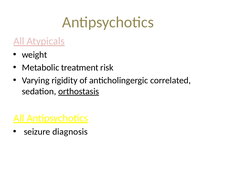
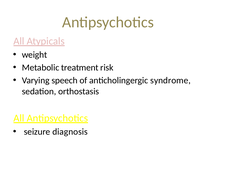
rigidity: rigidity -> speech (65, 80)
correlated: correlated -> syndrome (170, 80)
orthostasis underline: present -> none (79, 91)
